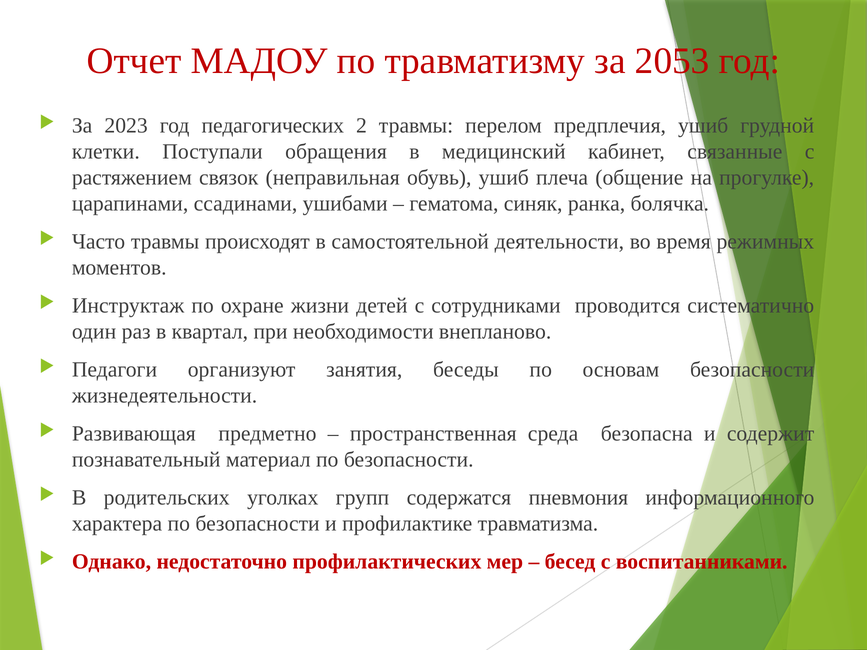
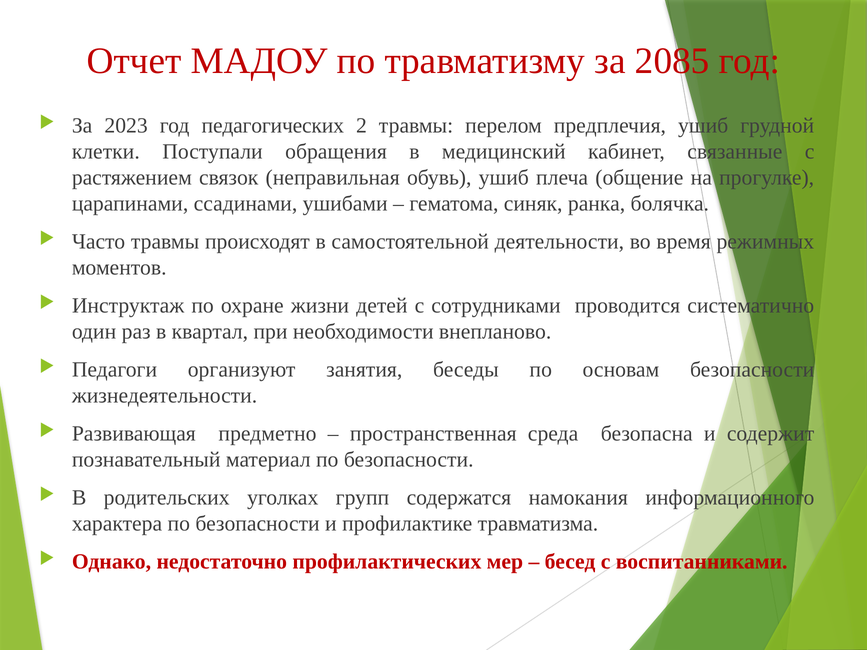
2053: 2053 -> 2085 (672, 61)
пневмония: пневмония -> намокания (578, 498)
